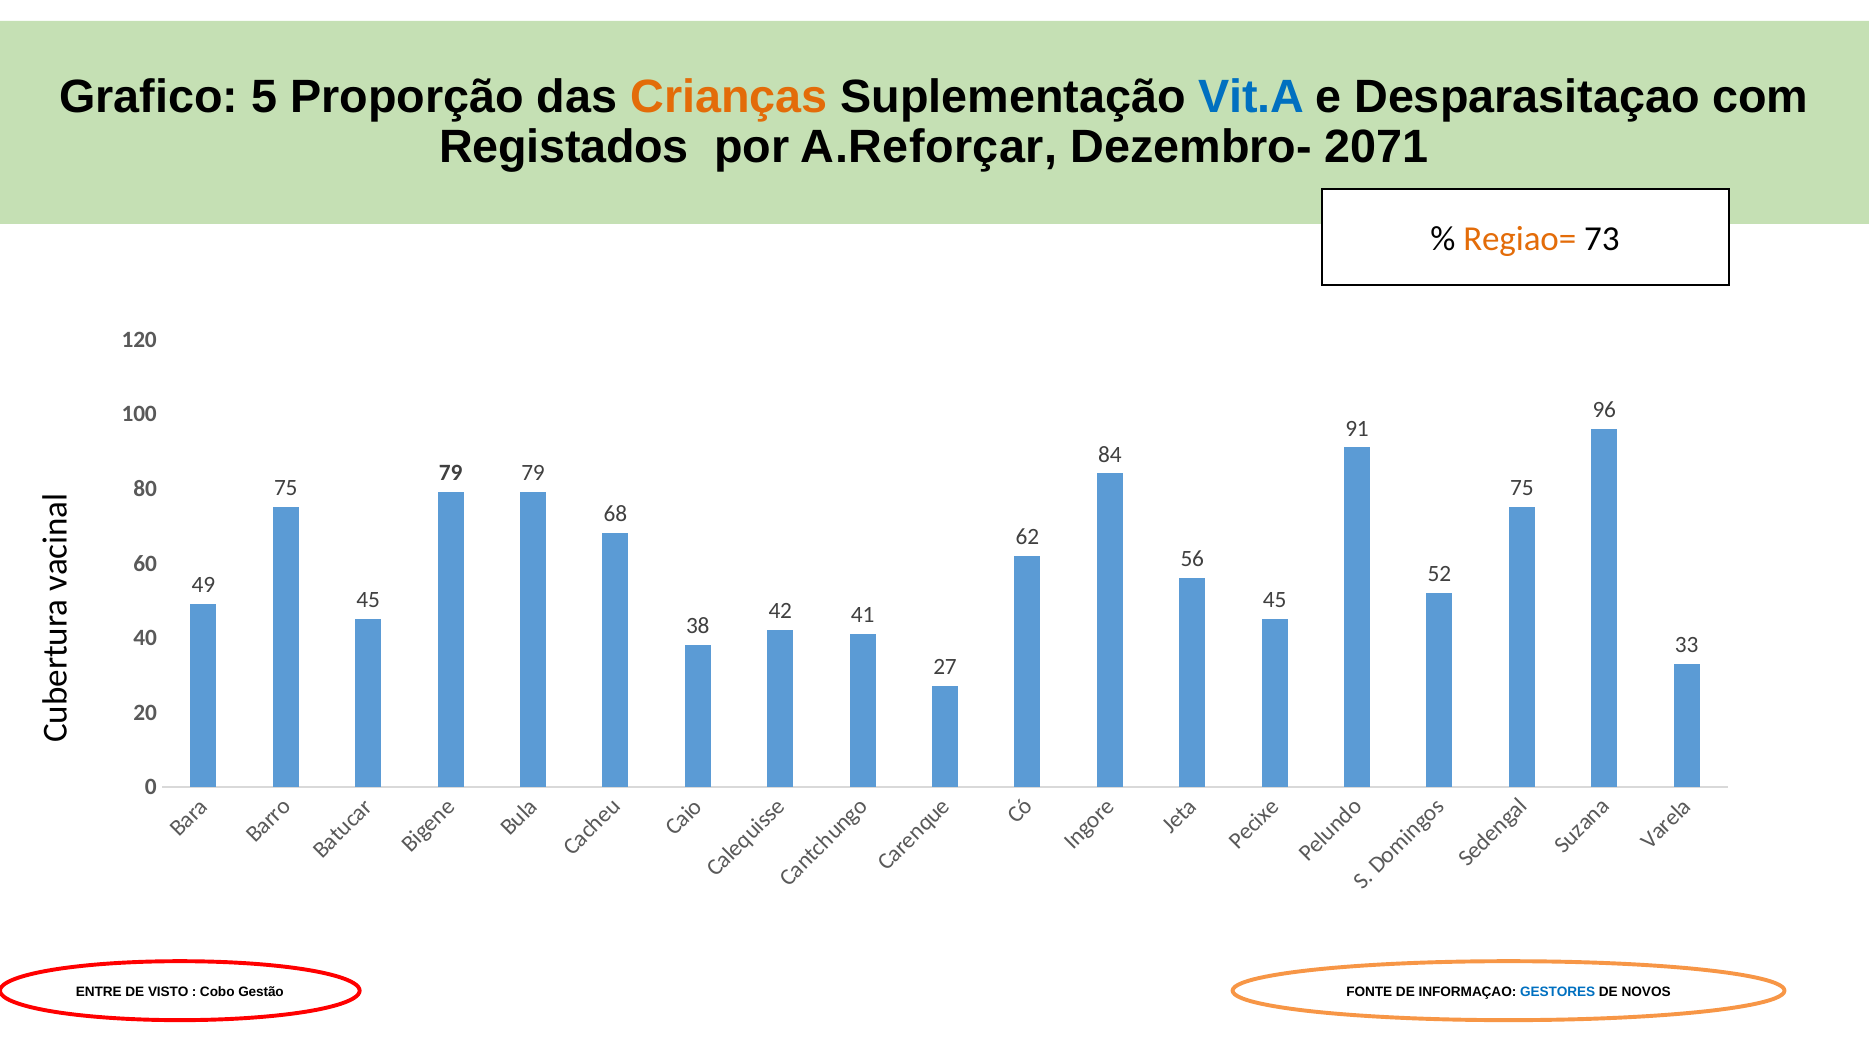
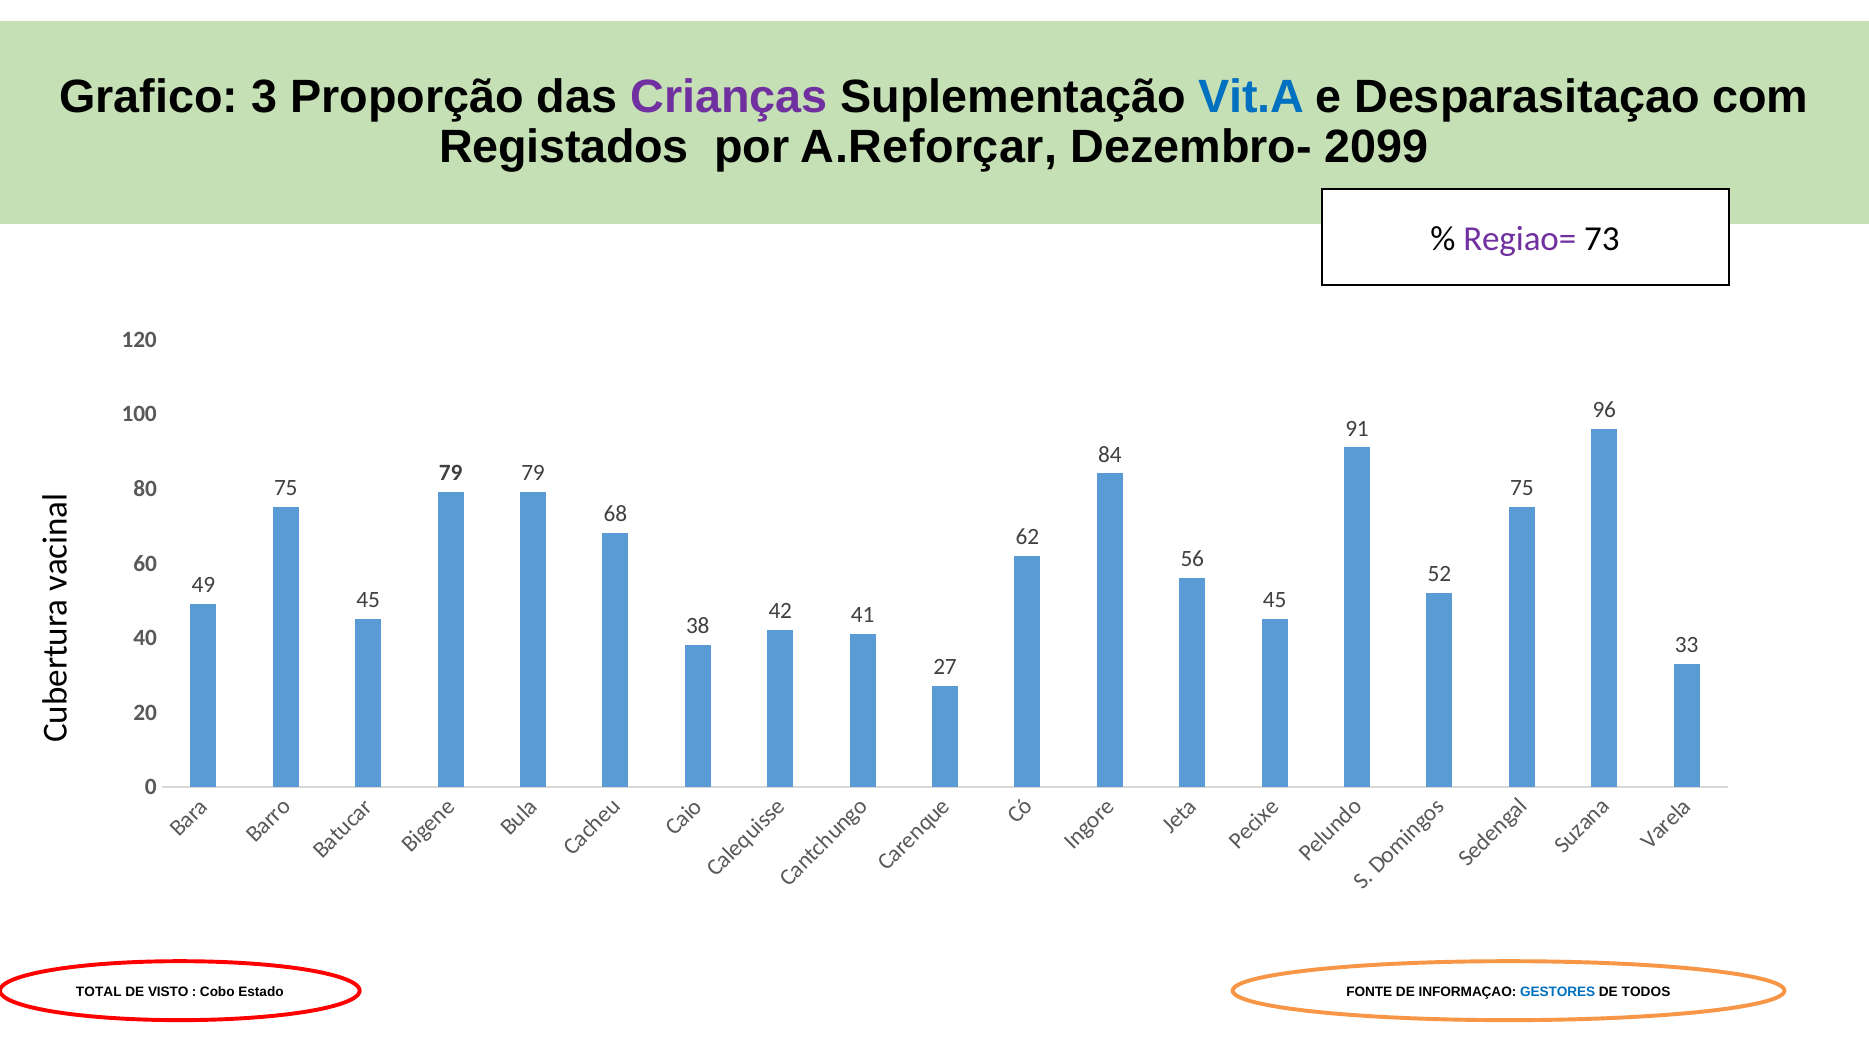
5: 5 -> 3 (264, 97)
Crianças colour: orange -> purple (729, 97)
2071: 2071 -> 2099 (1377, 147)
Regiao= colour: orange -> purple (1520, 239)
ENTRE: ENTRE -> TOTAL (99, 992)
Gestão: Gestão -> Estado (261, 992)
NOVOS: NOVOS -> TODOS (1646, 992)
